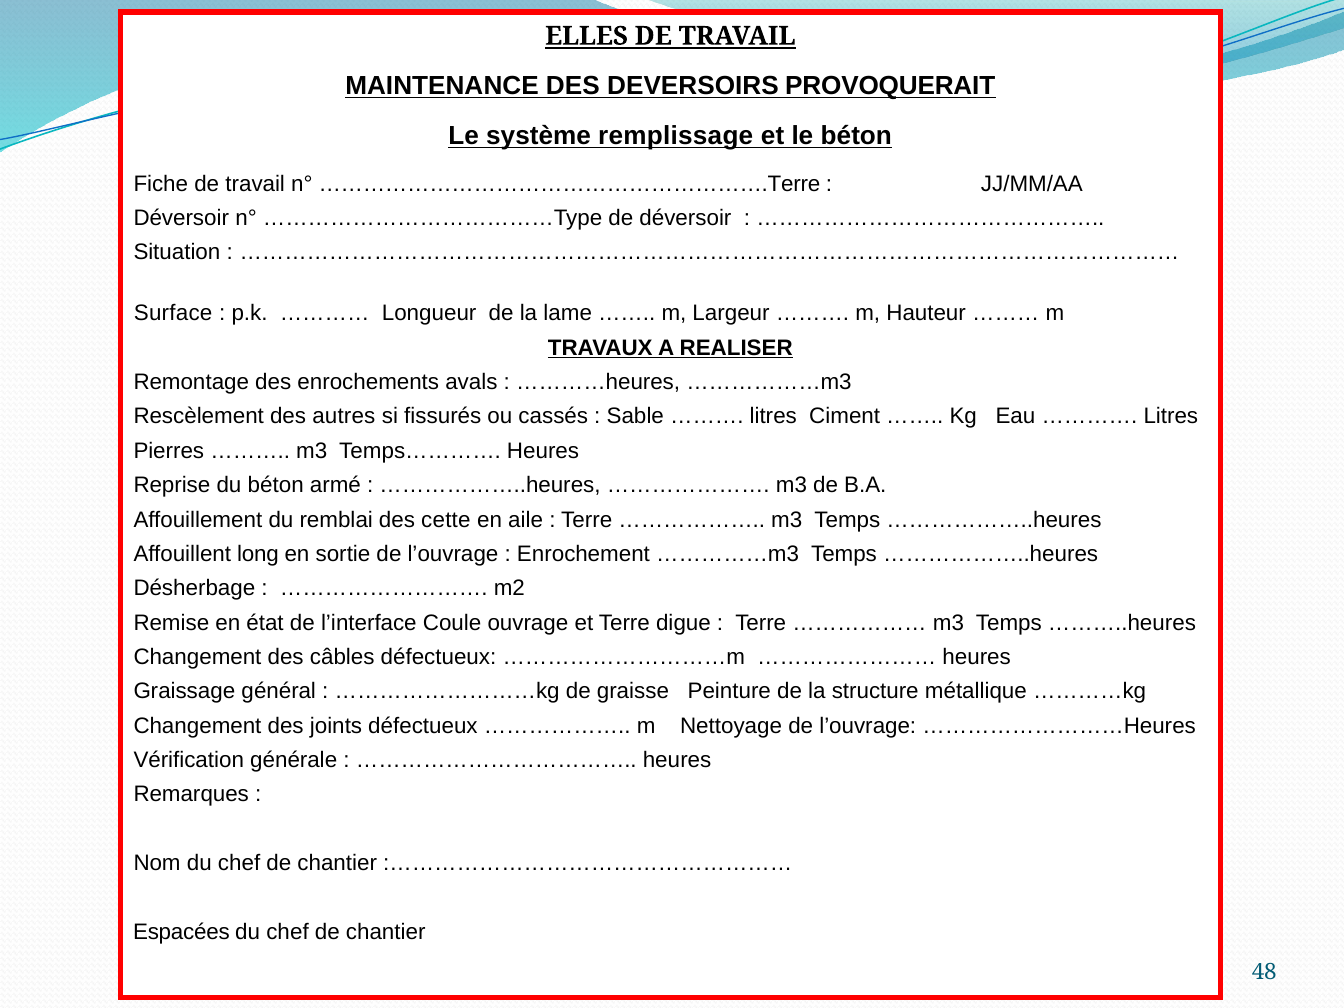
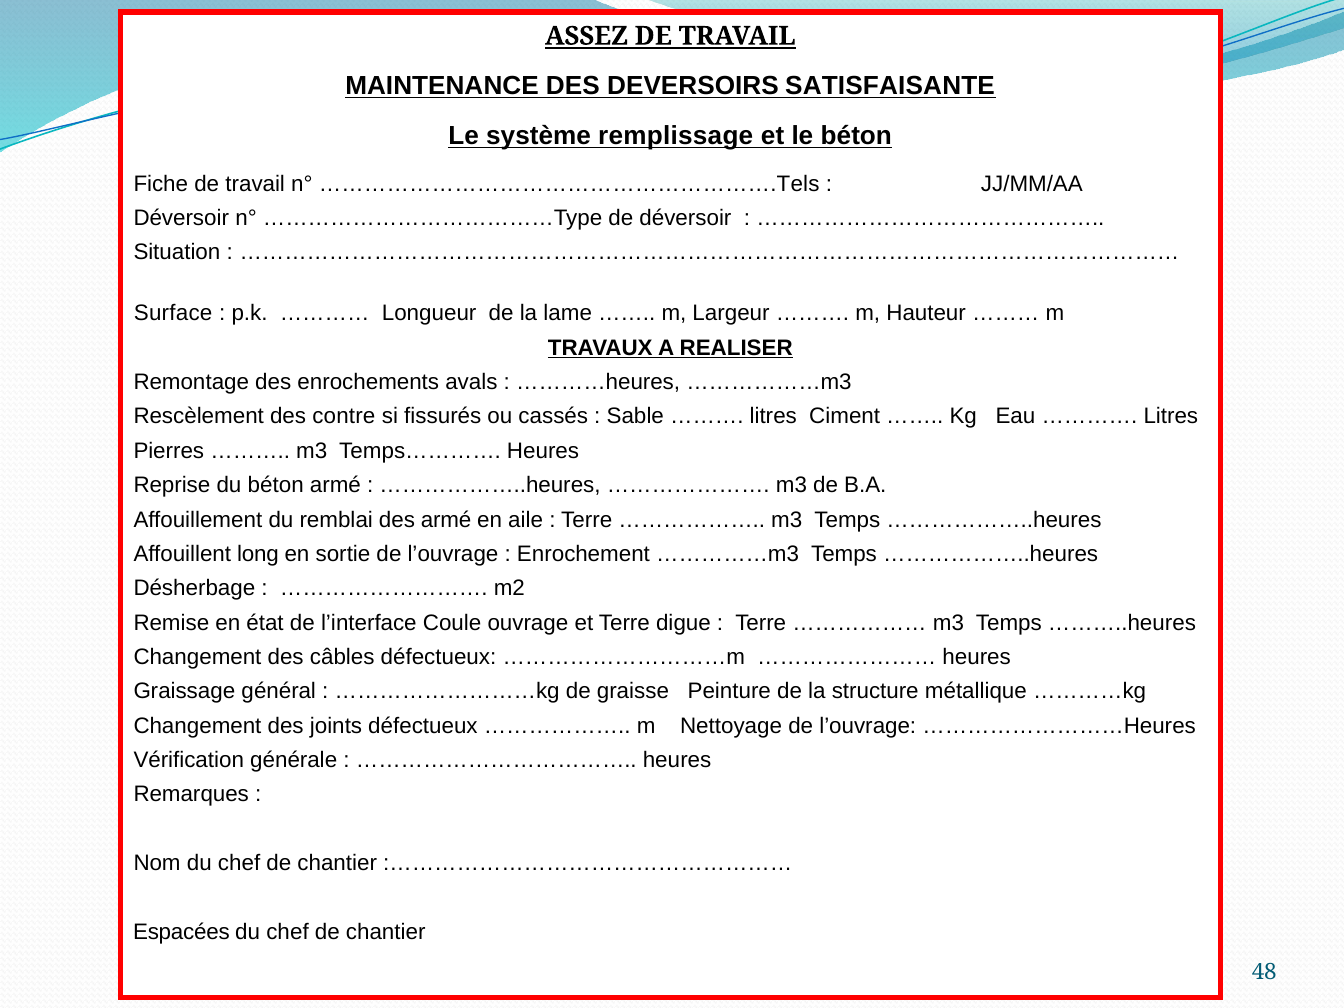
ELLES: ELLES -> ASSEZ (587, 36)
PROVOQUERAIT: PROVOQUERAIT -> SATISFAISANTE (890, 86)
…………………………………………………….Terre: …………………………………………………….Terre -> …………………………………………………….Tels (569, 184)
autres: autres -> contre (344, 417)
des cette: cette -> armé (446, 520)
